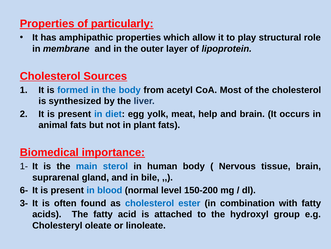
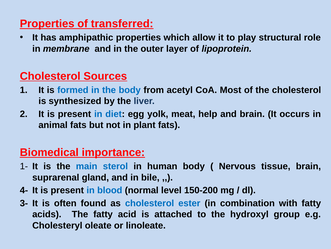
particularly: particularly -> transferred (122, 24)
6-: 6- -> 4- (24, 190)
